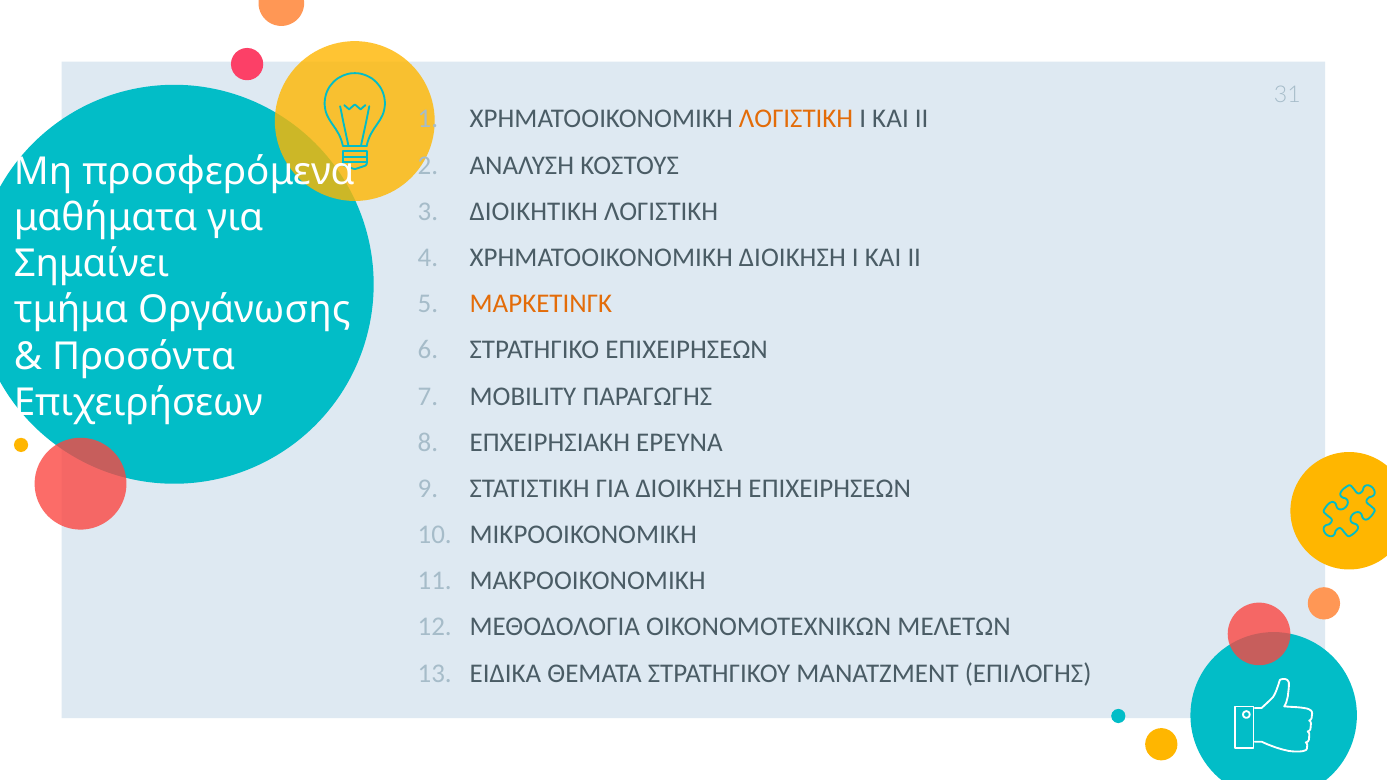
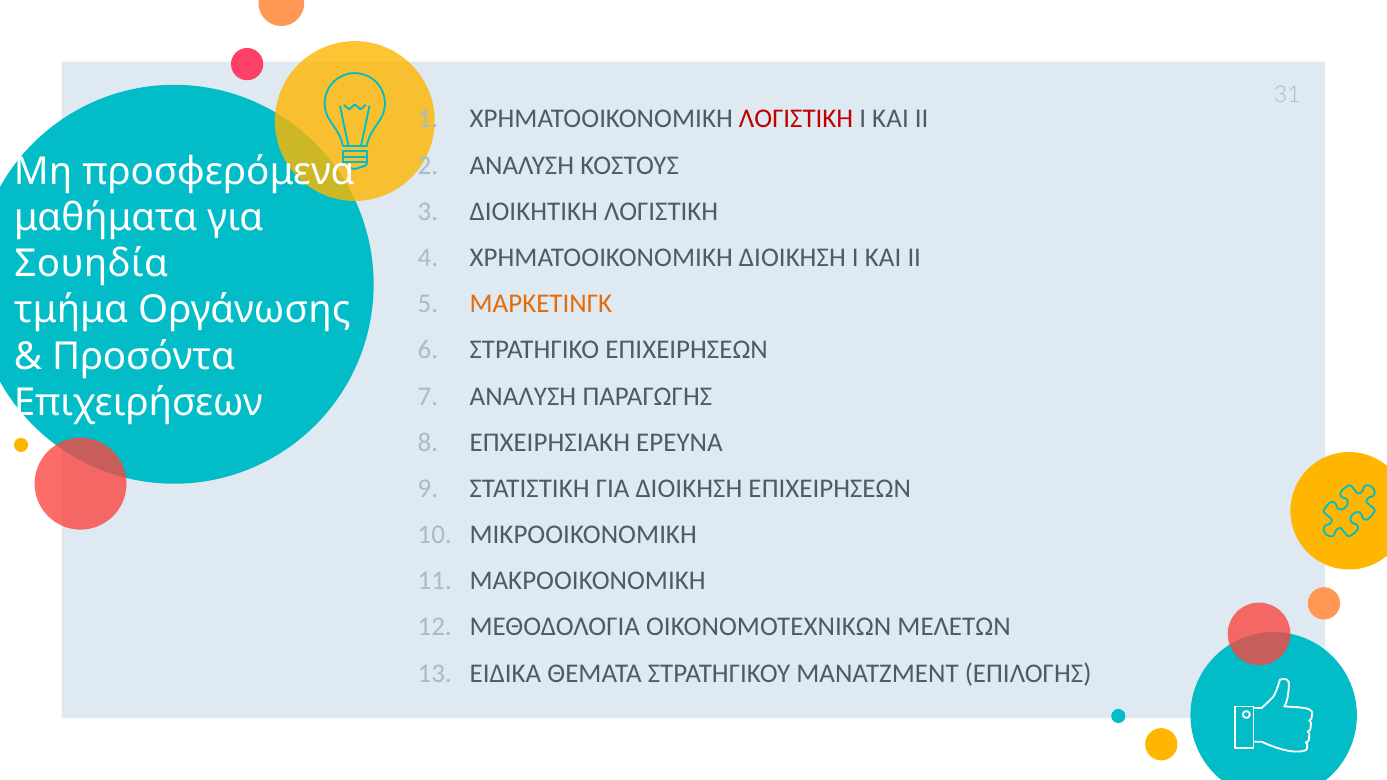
ΛΟΓΙΣΤΙΚΗ colour: orange -> red (796, 119)
Σημαίνει: Σημαίνει -> Σουηδία (91, 264)
MOBILITY: MOBILITY -> ΑΝΑΛΥΣΗ (523, 396)
